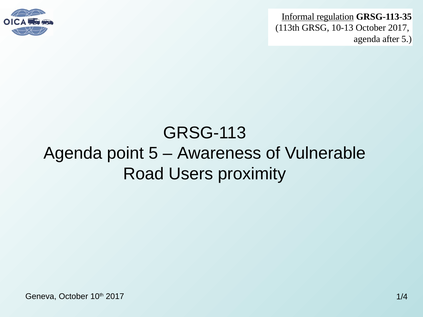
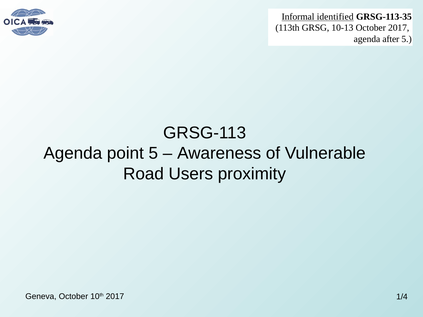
regulation: regulation -> identified (335, 17)
